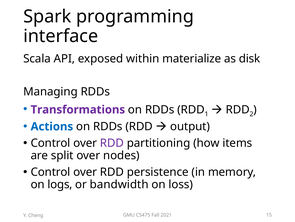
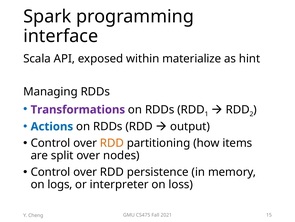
disk: disk -> hint (250, 58)
RDD colour: purple -> orange (112, 143)
bandwidth: bandwidth -> interpreter (119, 184)
